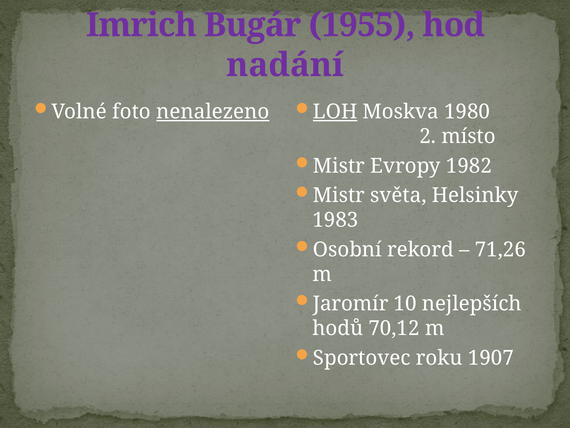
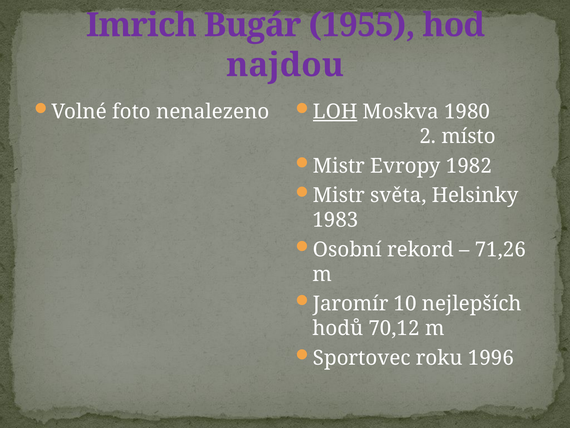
nadání: nadání -> najdou (285, 65)
nenalezeno underline: present -> none (213, 112)
1907: 1907 -> 1996 (491, 358)
